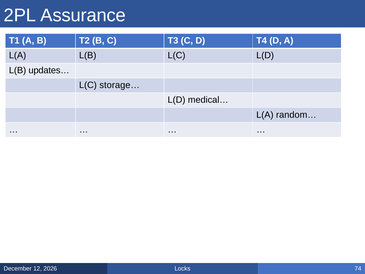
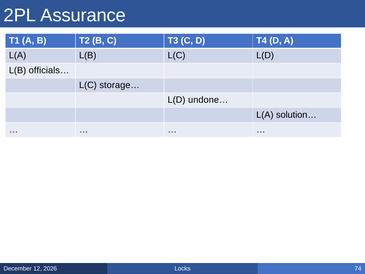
updates…: updates… -> officials… (49, 70)
medical…: medical… -> undone… (208, 100)
random…: random… -> solution… (296, 115)
